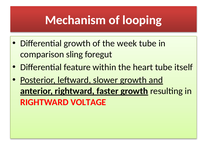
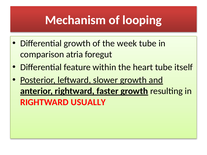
sling: sling -> atria (74, 54)
VOLTAGE: VOLTAGE -> USUALLY (88, 102)
